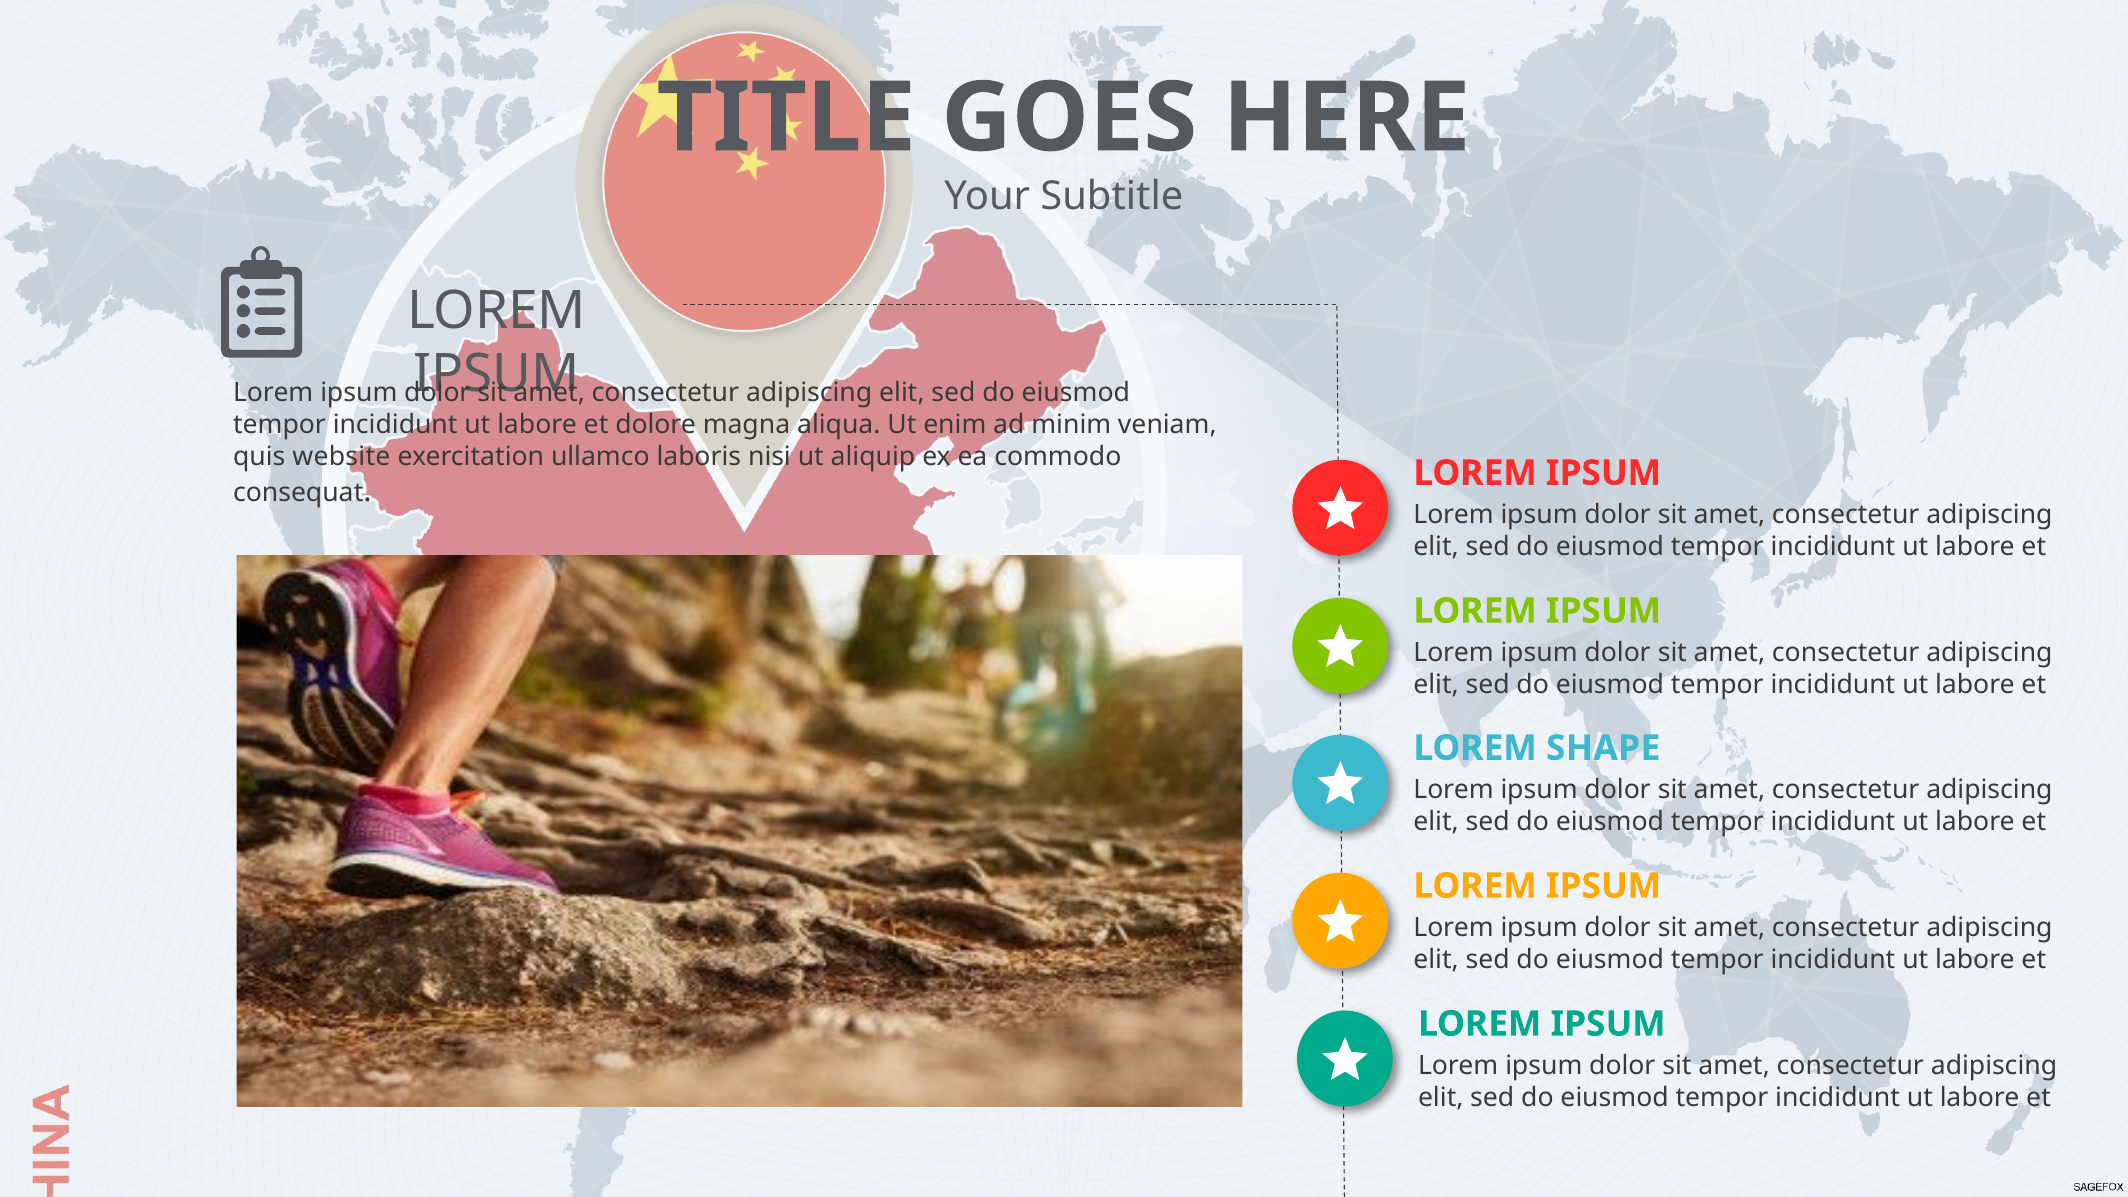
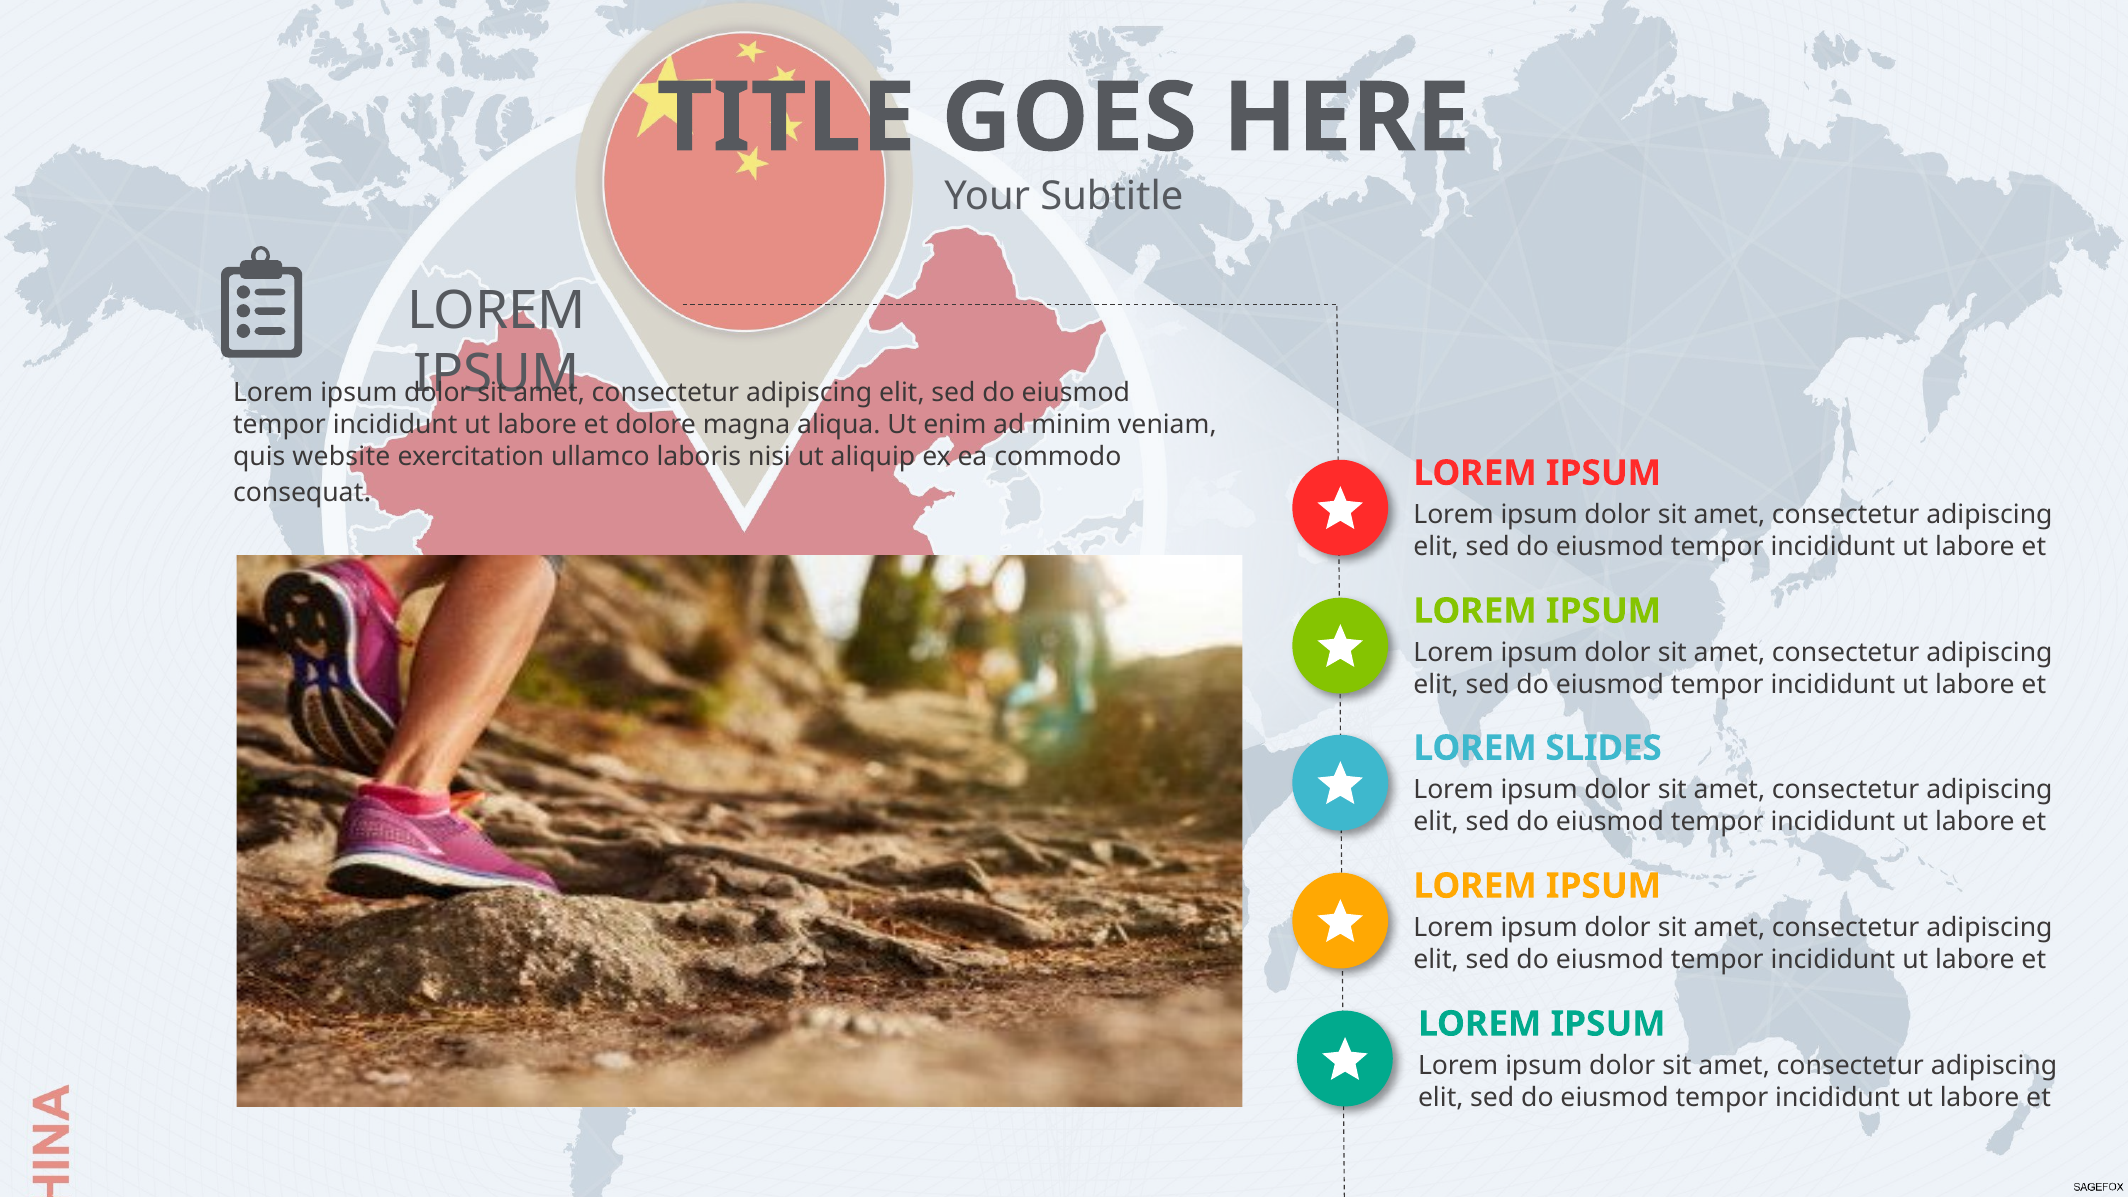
SHAPE: SHAPE -> SLIDES (1604, 748)
